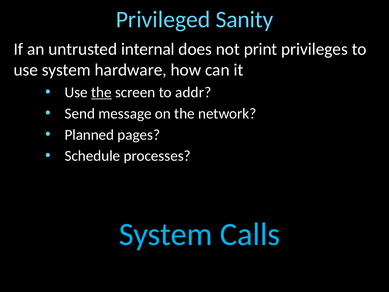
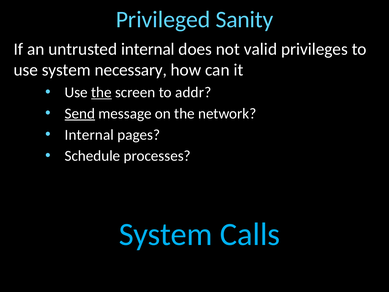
print: print -> valid (260, 49)
hardware: hardware -> necessary (131, 70)
Send underline: none -> present (80, 113)
Planned: Planned -> Internal (89, 135)
